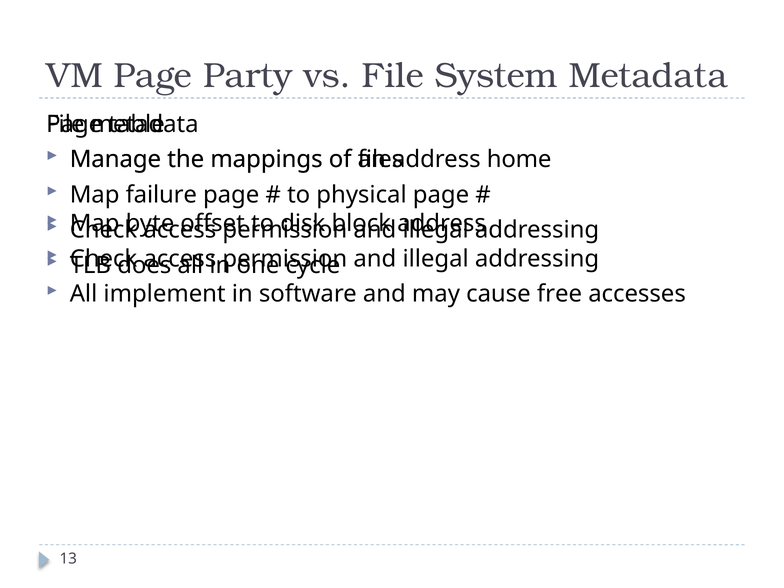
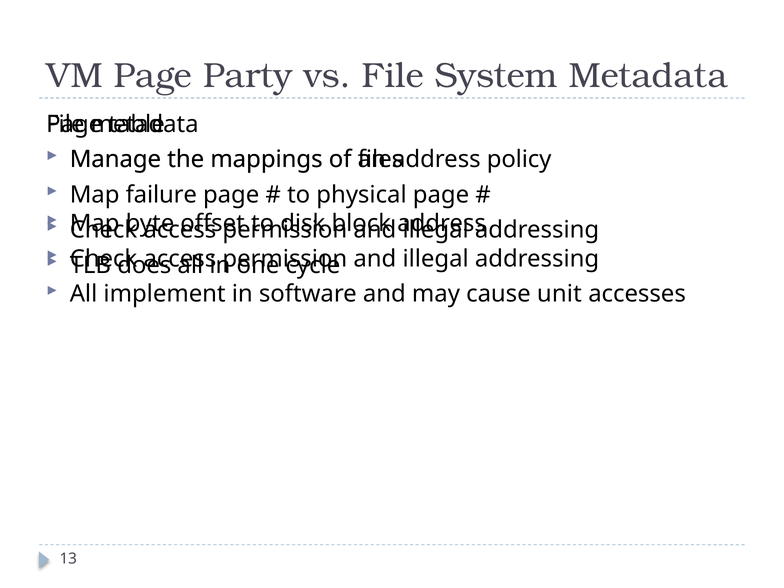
home: home -> policy (519, 159)
free: free -> unit (559, 294)
